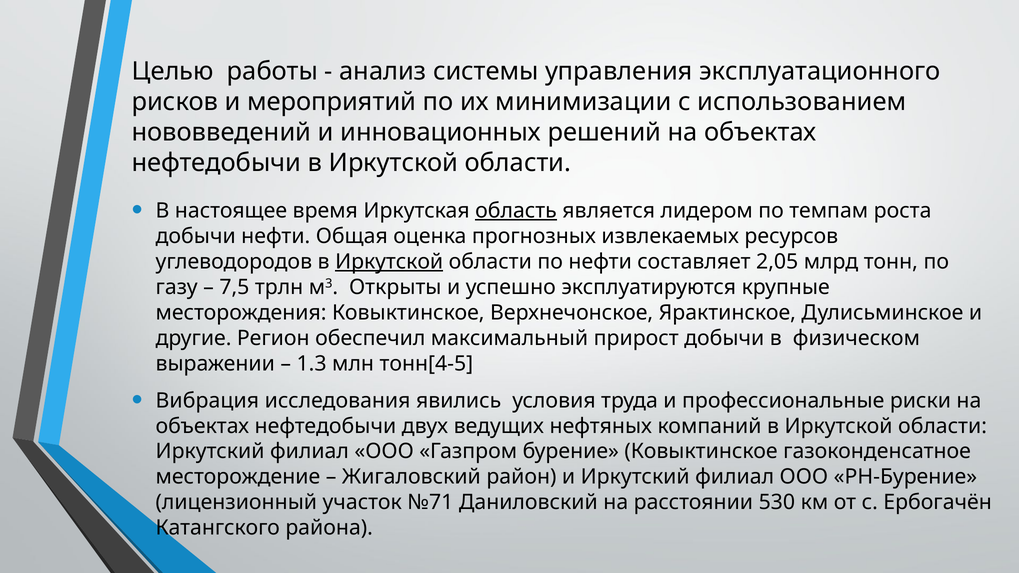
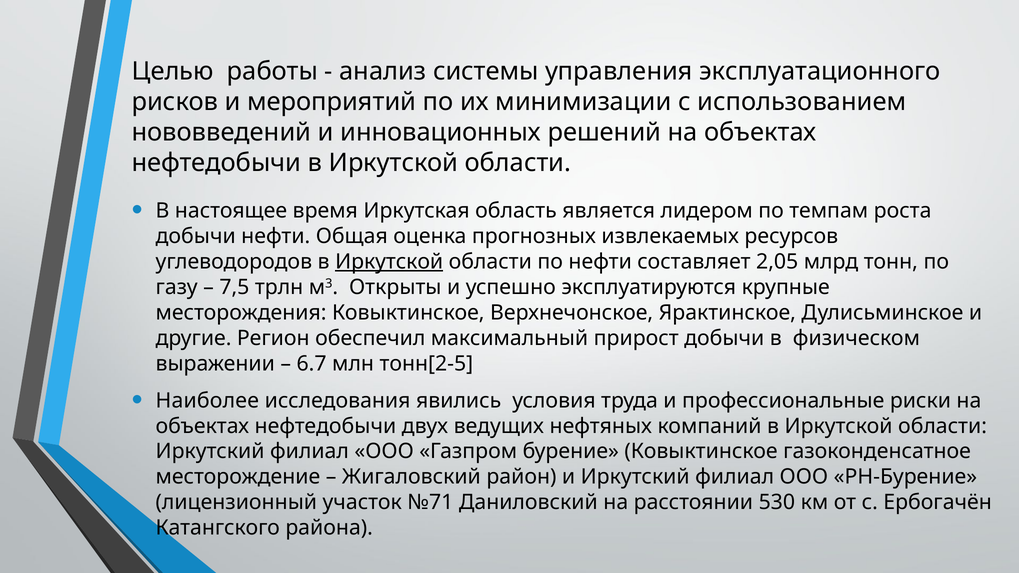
область underline: present -> none (516, 211)
1.3: 1.3 -> 6.7 (312, 364)
тонн[4-5: тонн[4-5 -> тонн[2-5 (426, 364)
Вибрация: Вибрация -> Наиболее (207, 401)
